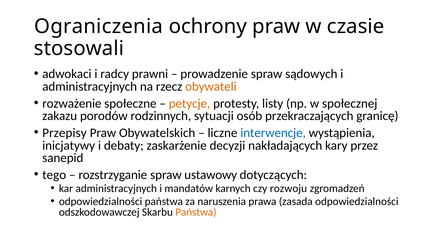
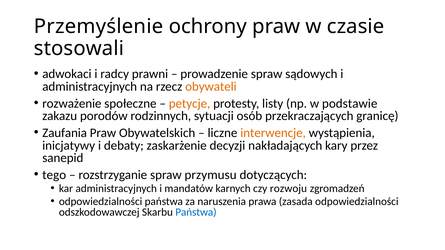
Ograniczenia: Ograniczenia -> Przemyślenie (99, 26)
społecznej: społecznej -> podstawie (350, 104)
Przepisy: Przepisy -> Zaufania (65, 133)
interwencje colour: blue -> orange (273, 133)
ustawowy: ustawowy -> przymusu (211, 175)
Państwa colour: orange -> blue (196, 213)
